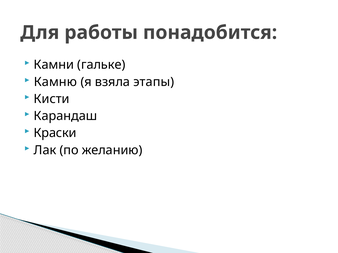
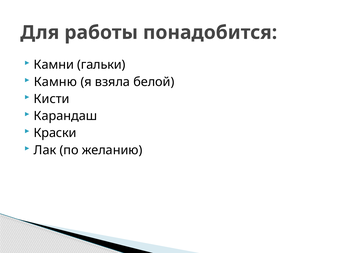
гальке: гальке -> гальки (101, 65)
этапы: этапы -> белой (154, 82)
